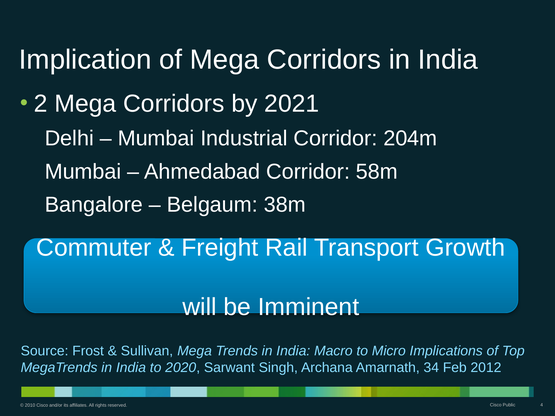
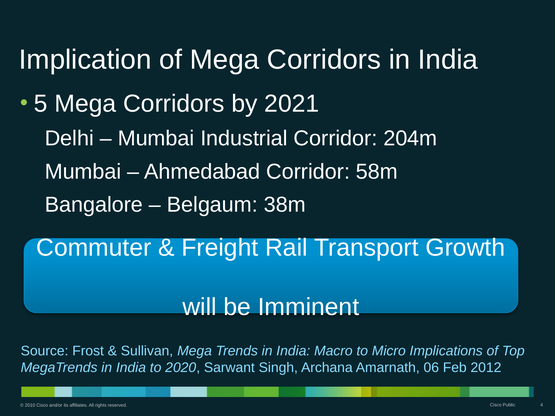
2: 2 -> 5 (41, 104)
34: 34 -> 06 (431, 368)
